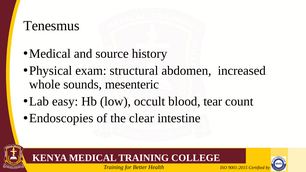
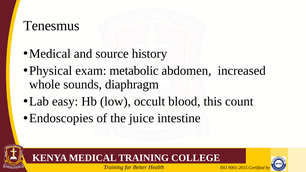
structural: structural -> metabolic (134, 71)
mesenteric: mesenteric -> diaphragm (132, 84)
tear: tear -> this (213, 101)
clear: clear -> juice (142, 118)
